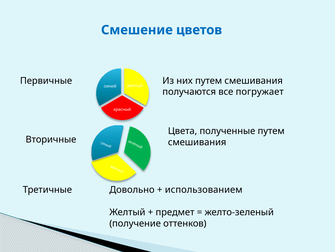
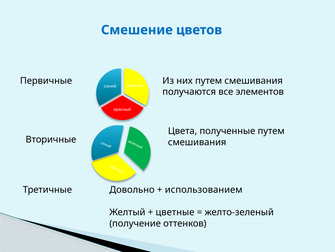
погружает: погружает -> элементов (260, 92)
предмет: предмет -> цветные (175, 212)
